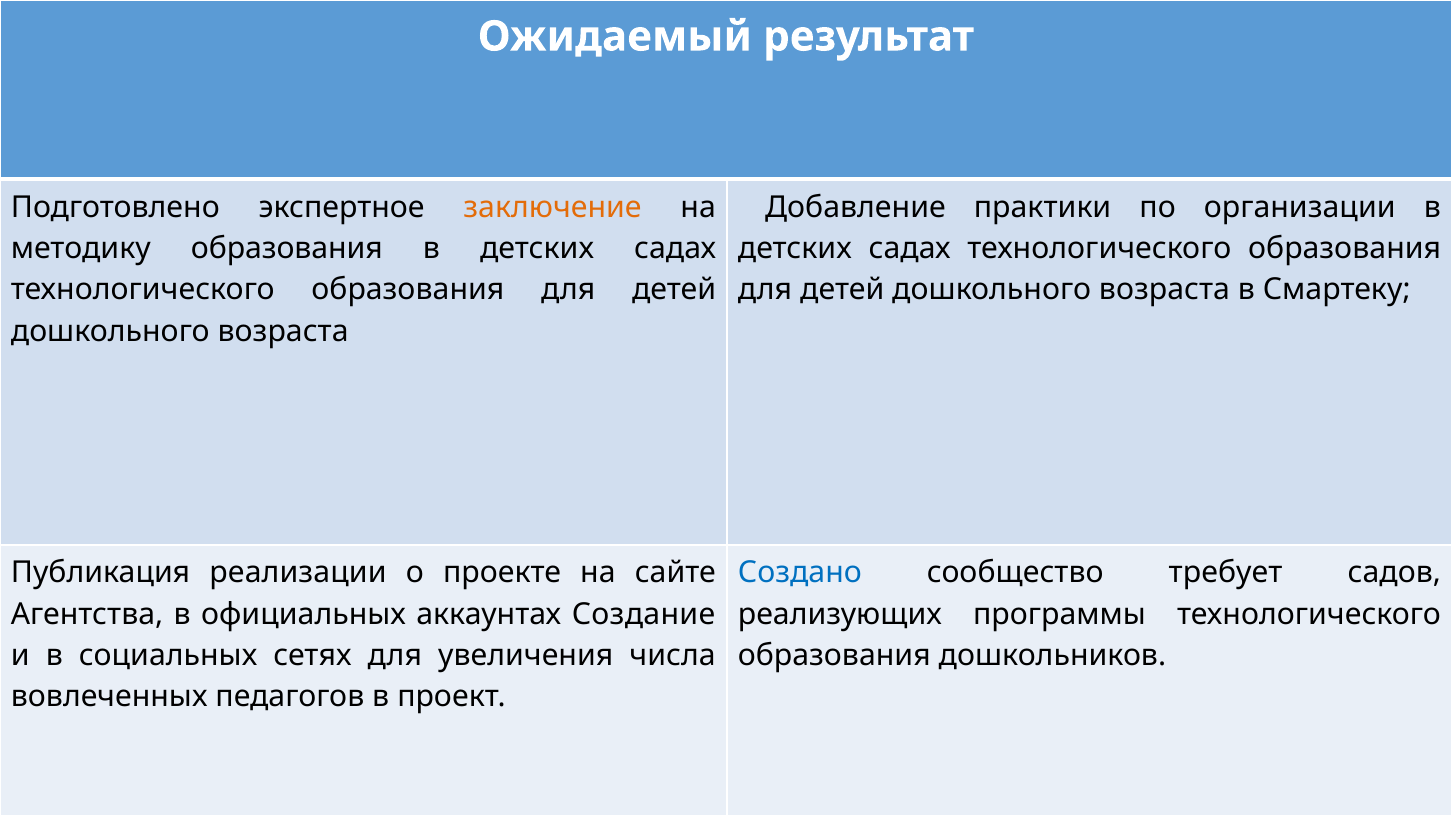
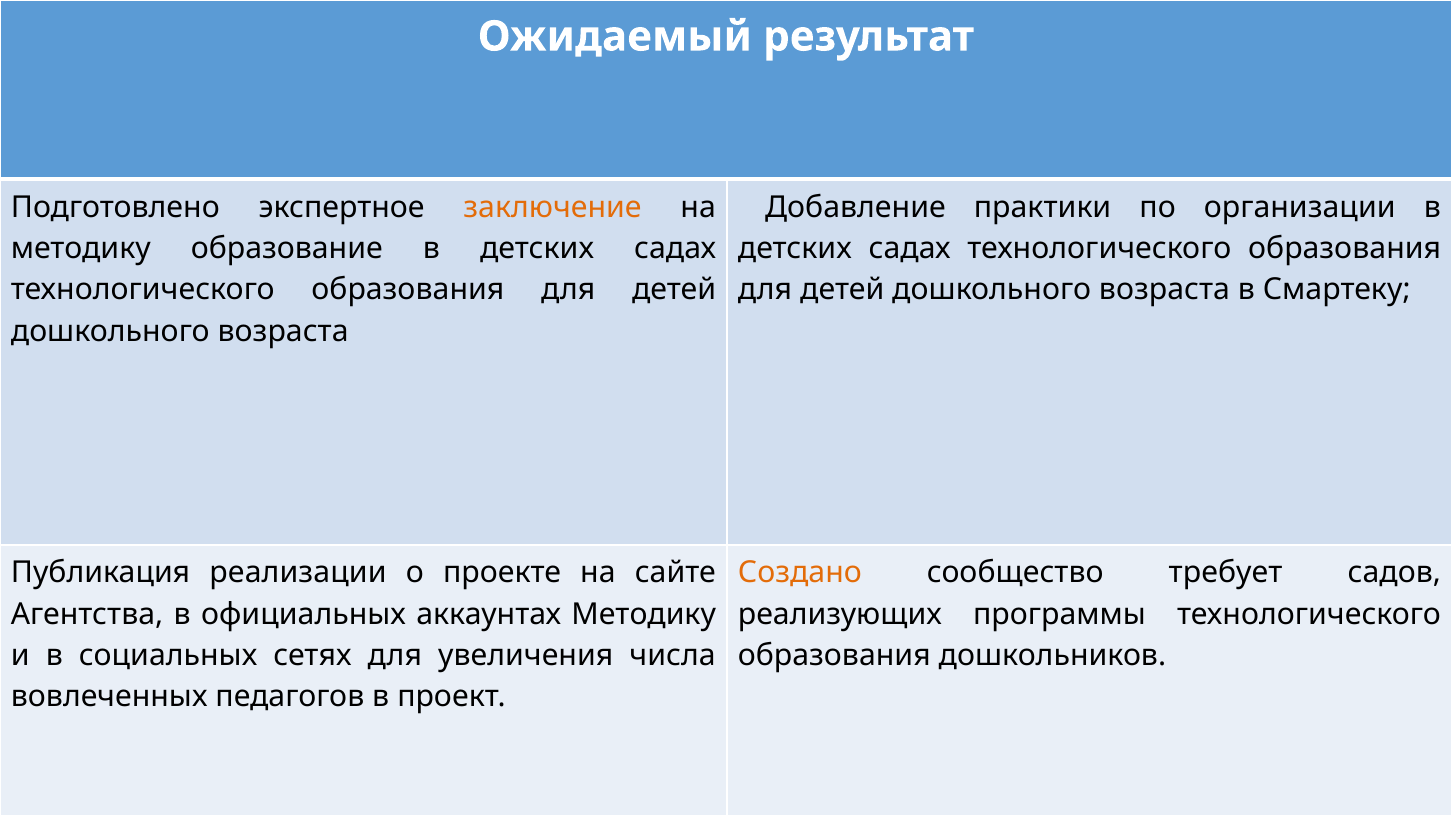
методику образования: образования -> образование (287, 249)
Создано colour: blue -> orange (800, 573)
аккаунтах Создание: Создание -> Методику (644, 615)
